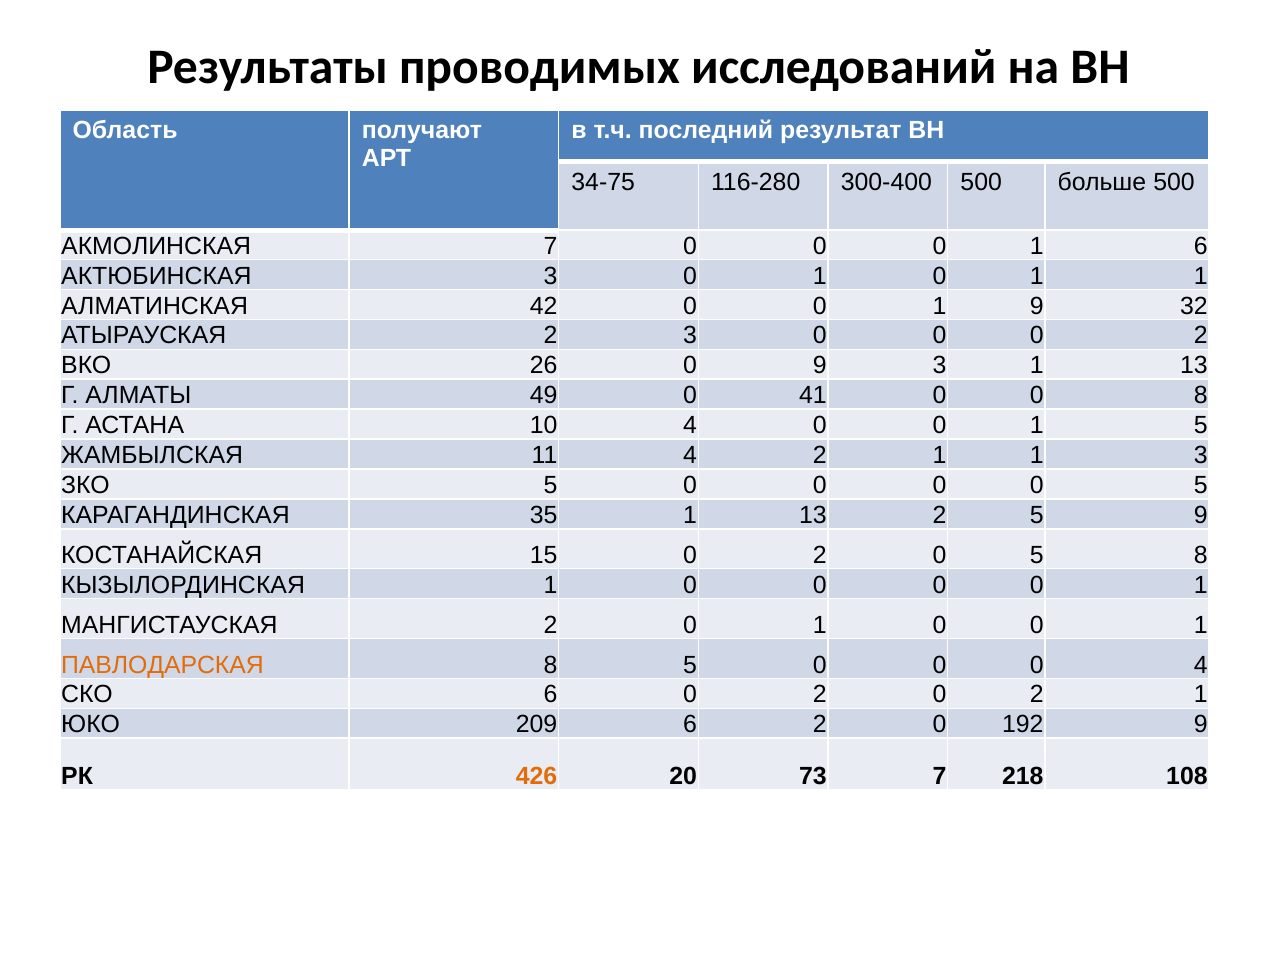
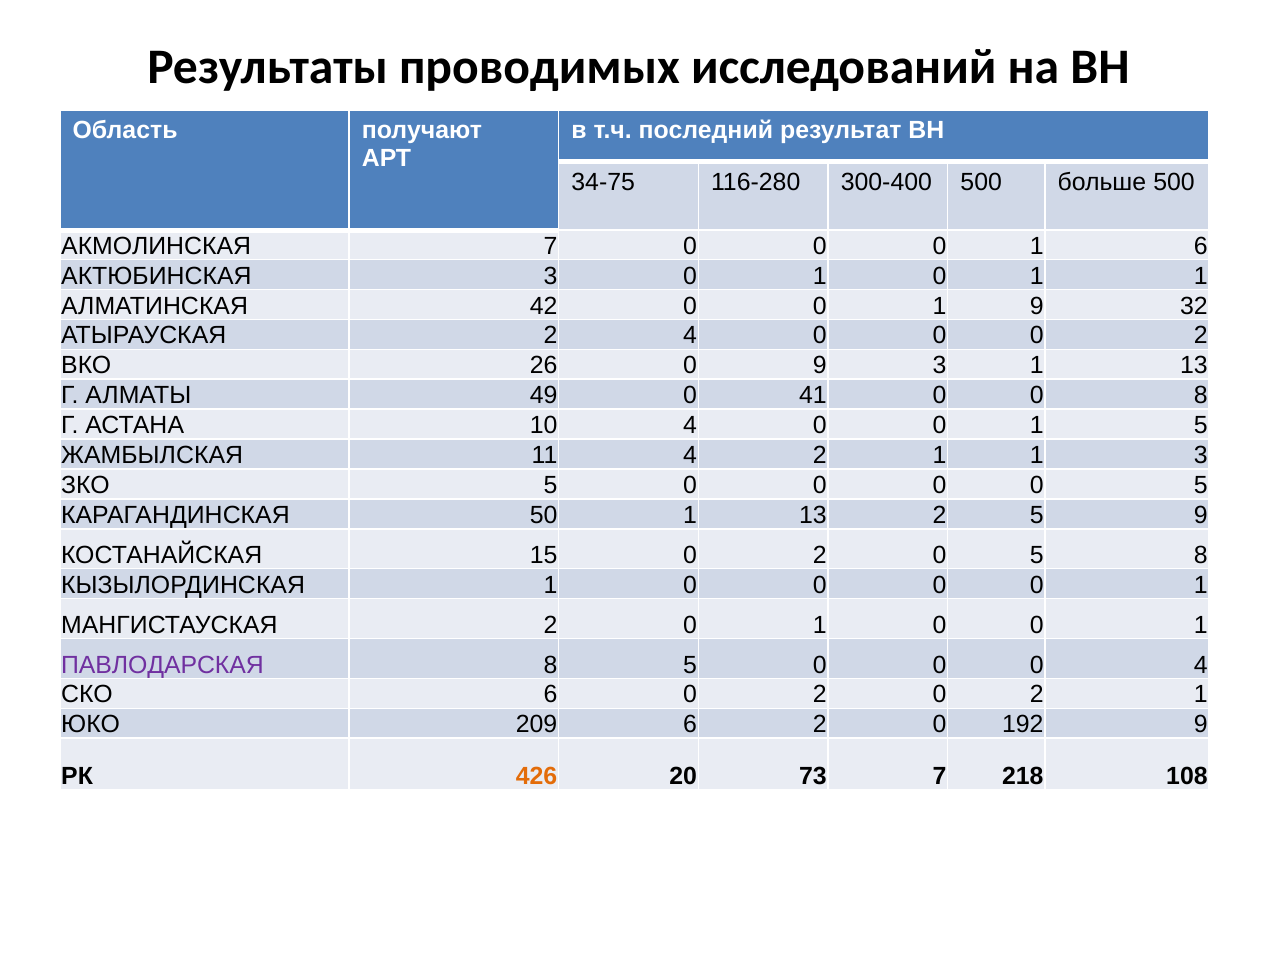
2 3: 3 -> 4 (690, 336)
35: 35 -> 50 (544, 515)
ПАВЛОДАРСКАЯ colour: orange -> purple (162, 665)
